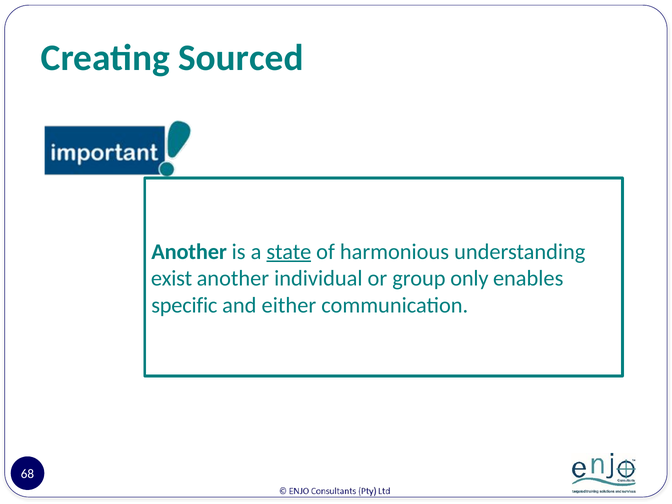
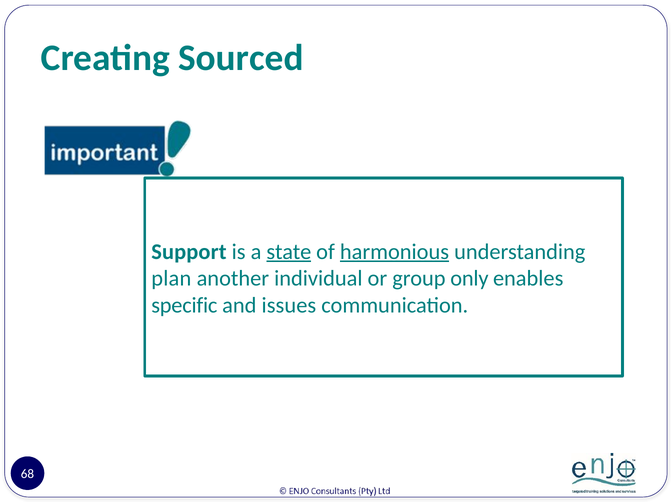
Another: Another -> Support (189, 252)
harmonious underline: none -> present (394, 252)
exist: exist -> plan (171, 279)
either: either -> issues (289, 305)
